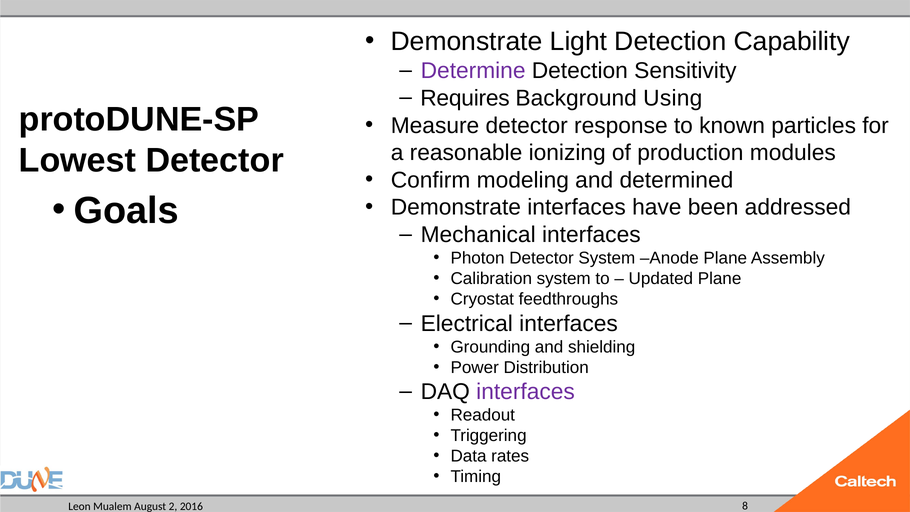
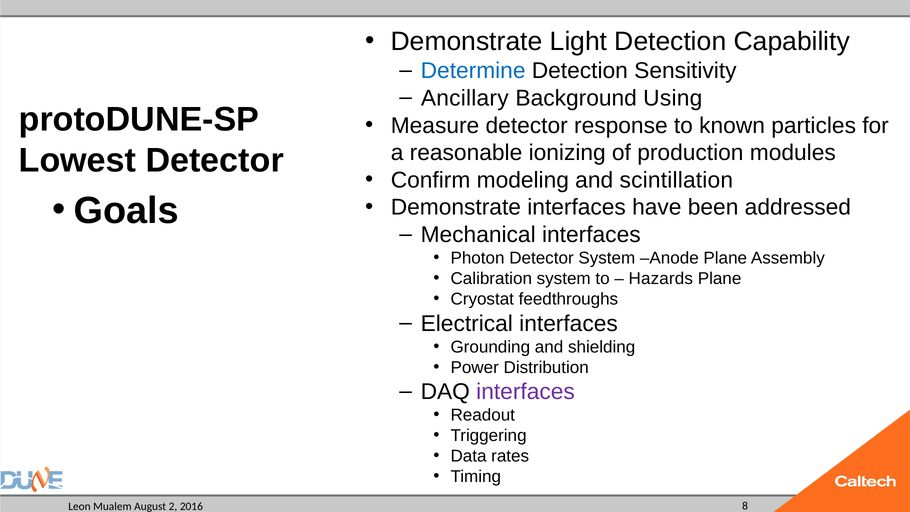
Determine colour: purple -> blue (473, 71)
Requires: Requires -> Ancillary (465, 98)
determined: determined -> scintillation (676, 180)
Updated: Updated -> Hazards (661, 279)
